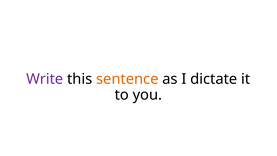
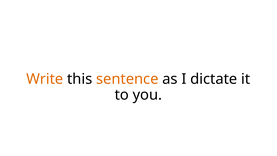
Write colour: purple -> orange (45, 79)
